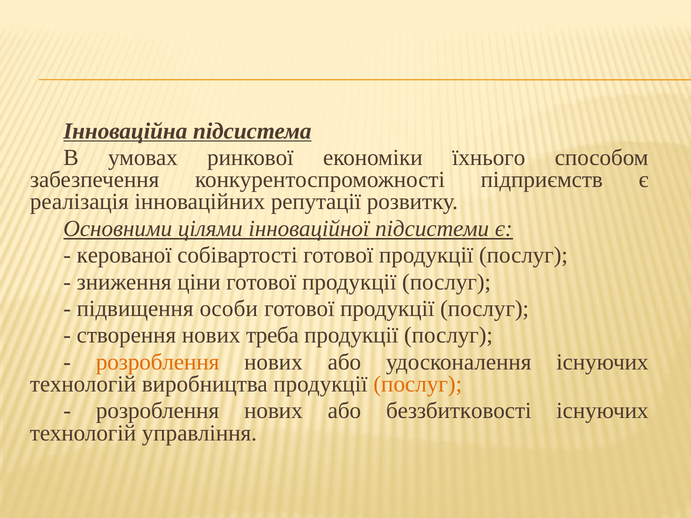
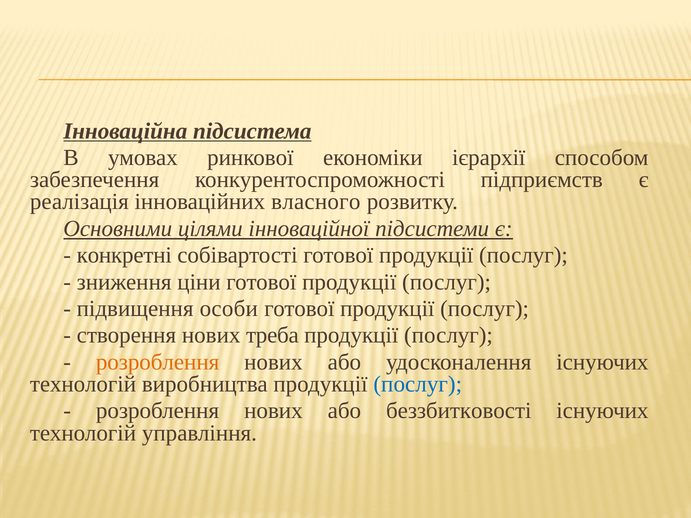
їхнього: їхнього -> ієрархії (489, 158)
репутації: репутації -> власного (316, 202)
керованої: керованої -> конкретні (124, 255)
послуг colour: orange -> blue (418, 384)
